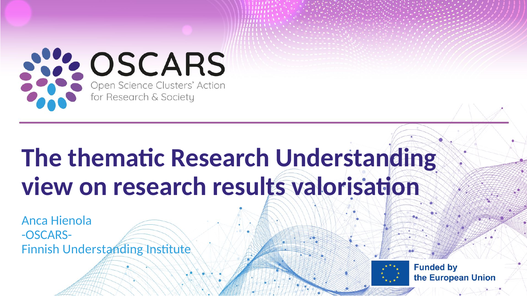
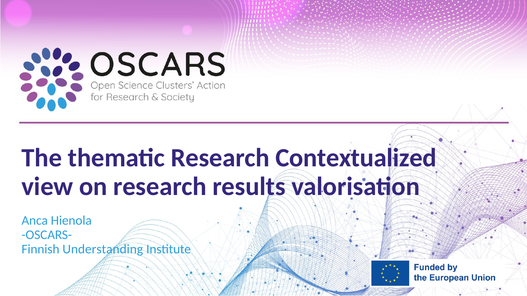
Research Understanding: Understanding -> Contextualized (356, 158)
